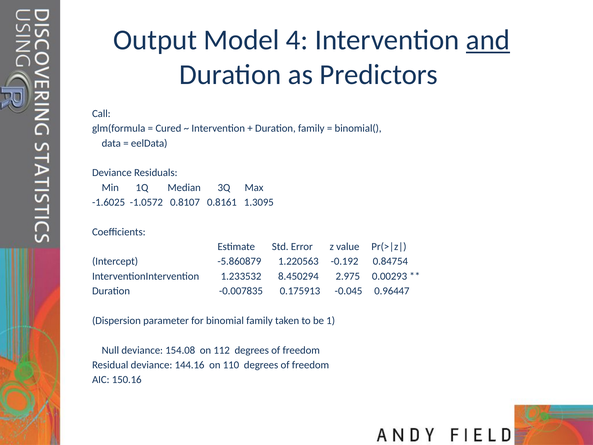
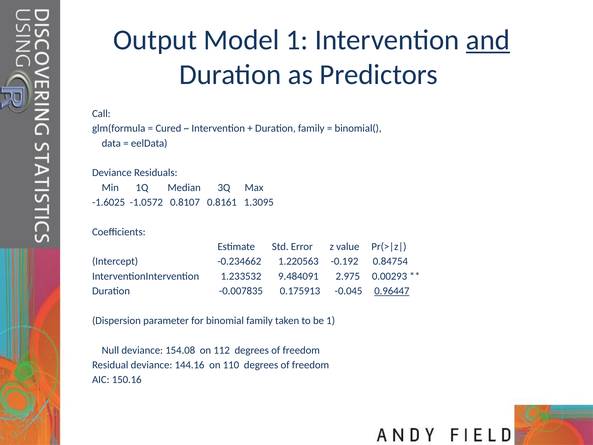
Model 4: 4 -> 1 (297, 40)
-5.860879: -5.860879 -> -0.234662 (239, 261)
8.450294: 8.450294 -> 9.484091 (298, 276)
0.96447 underline: none -> present (392, 291)
